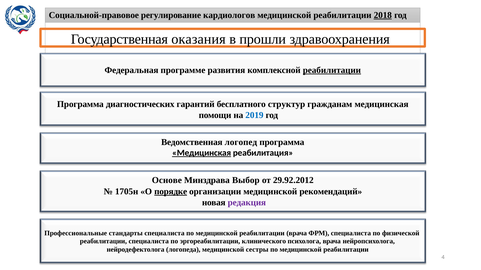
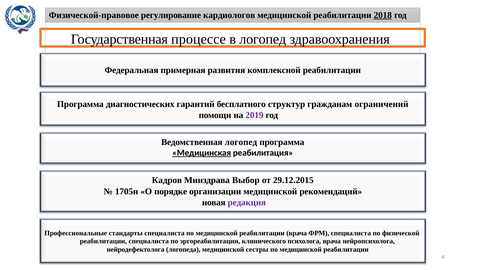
Социальной-правовое: Социальной-правовое -> Физической-правовое (94, 15)
оказания: оказания -> процессе (199, 39)
в прошли: прошли -> логопед (263, 39)
программе: программе -> примерная (183, 70)
реабилитации underline: present -> none (332, 70)
гражданам медицинская: медицинская -> ограничений (382, 105)
2019 colour: blue -> purple (254, 116)
Основе: Основе -> Кадров (167, 181)
29.92.2012: 29.92.2012 -> 29.12.2015 (293, 181)
порядке underline: present -> none (171, 192)
